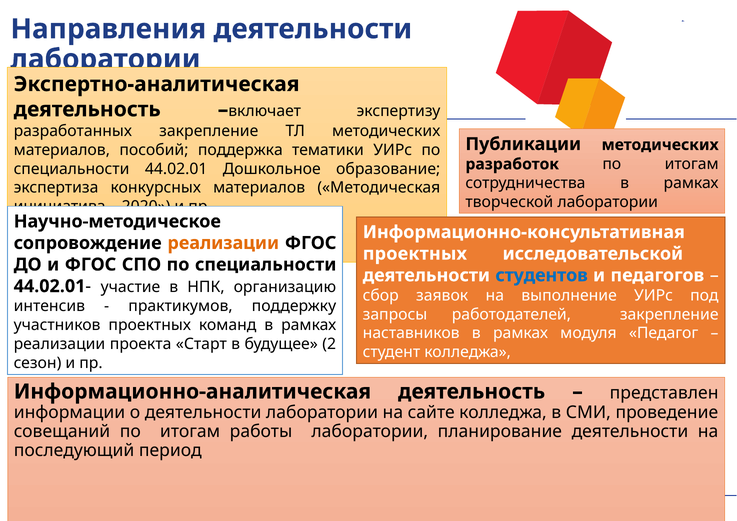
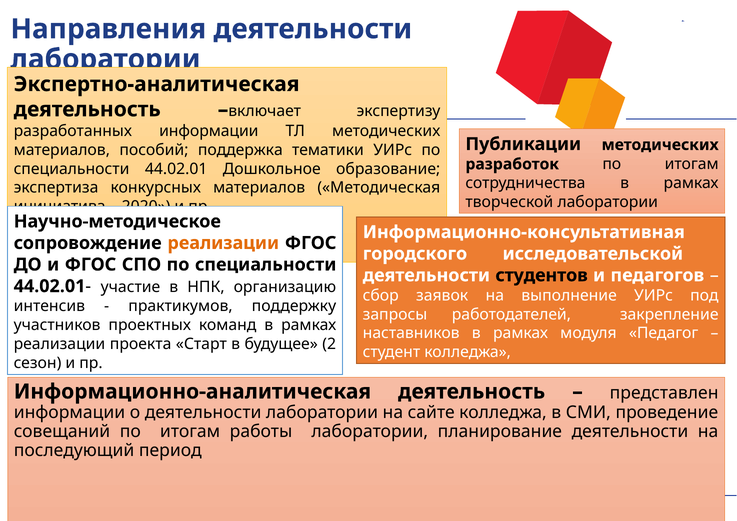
разработанных закрепление: закрепление -> информации (209, 131)
проектных: проектных -> городского (415, 254)
студентов colour: blue -> black (542, 275)
